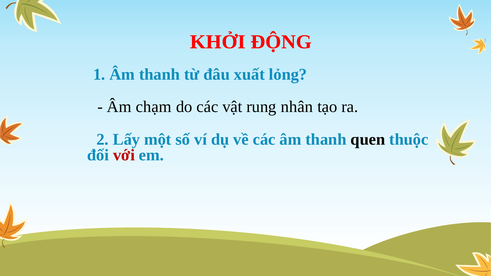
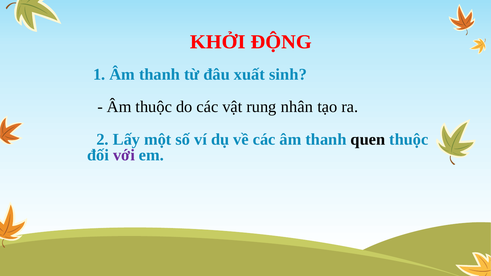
lỏng: lỏng -> sinh (288, 75)
Âm chạm: chạm -> thuộc (154, 107)
với colour: red -> purple (124, 155)
